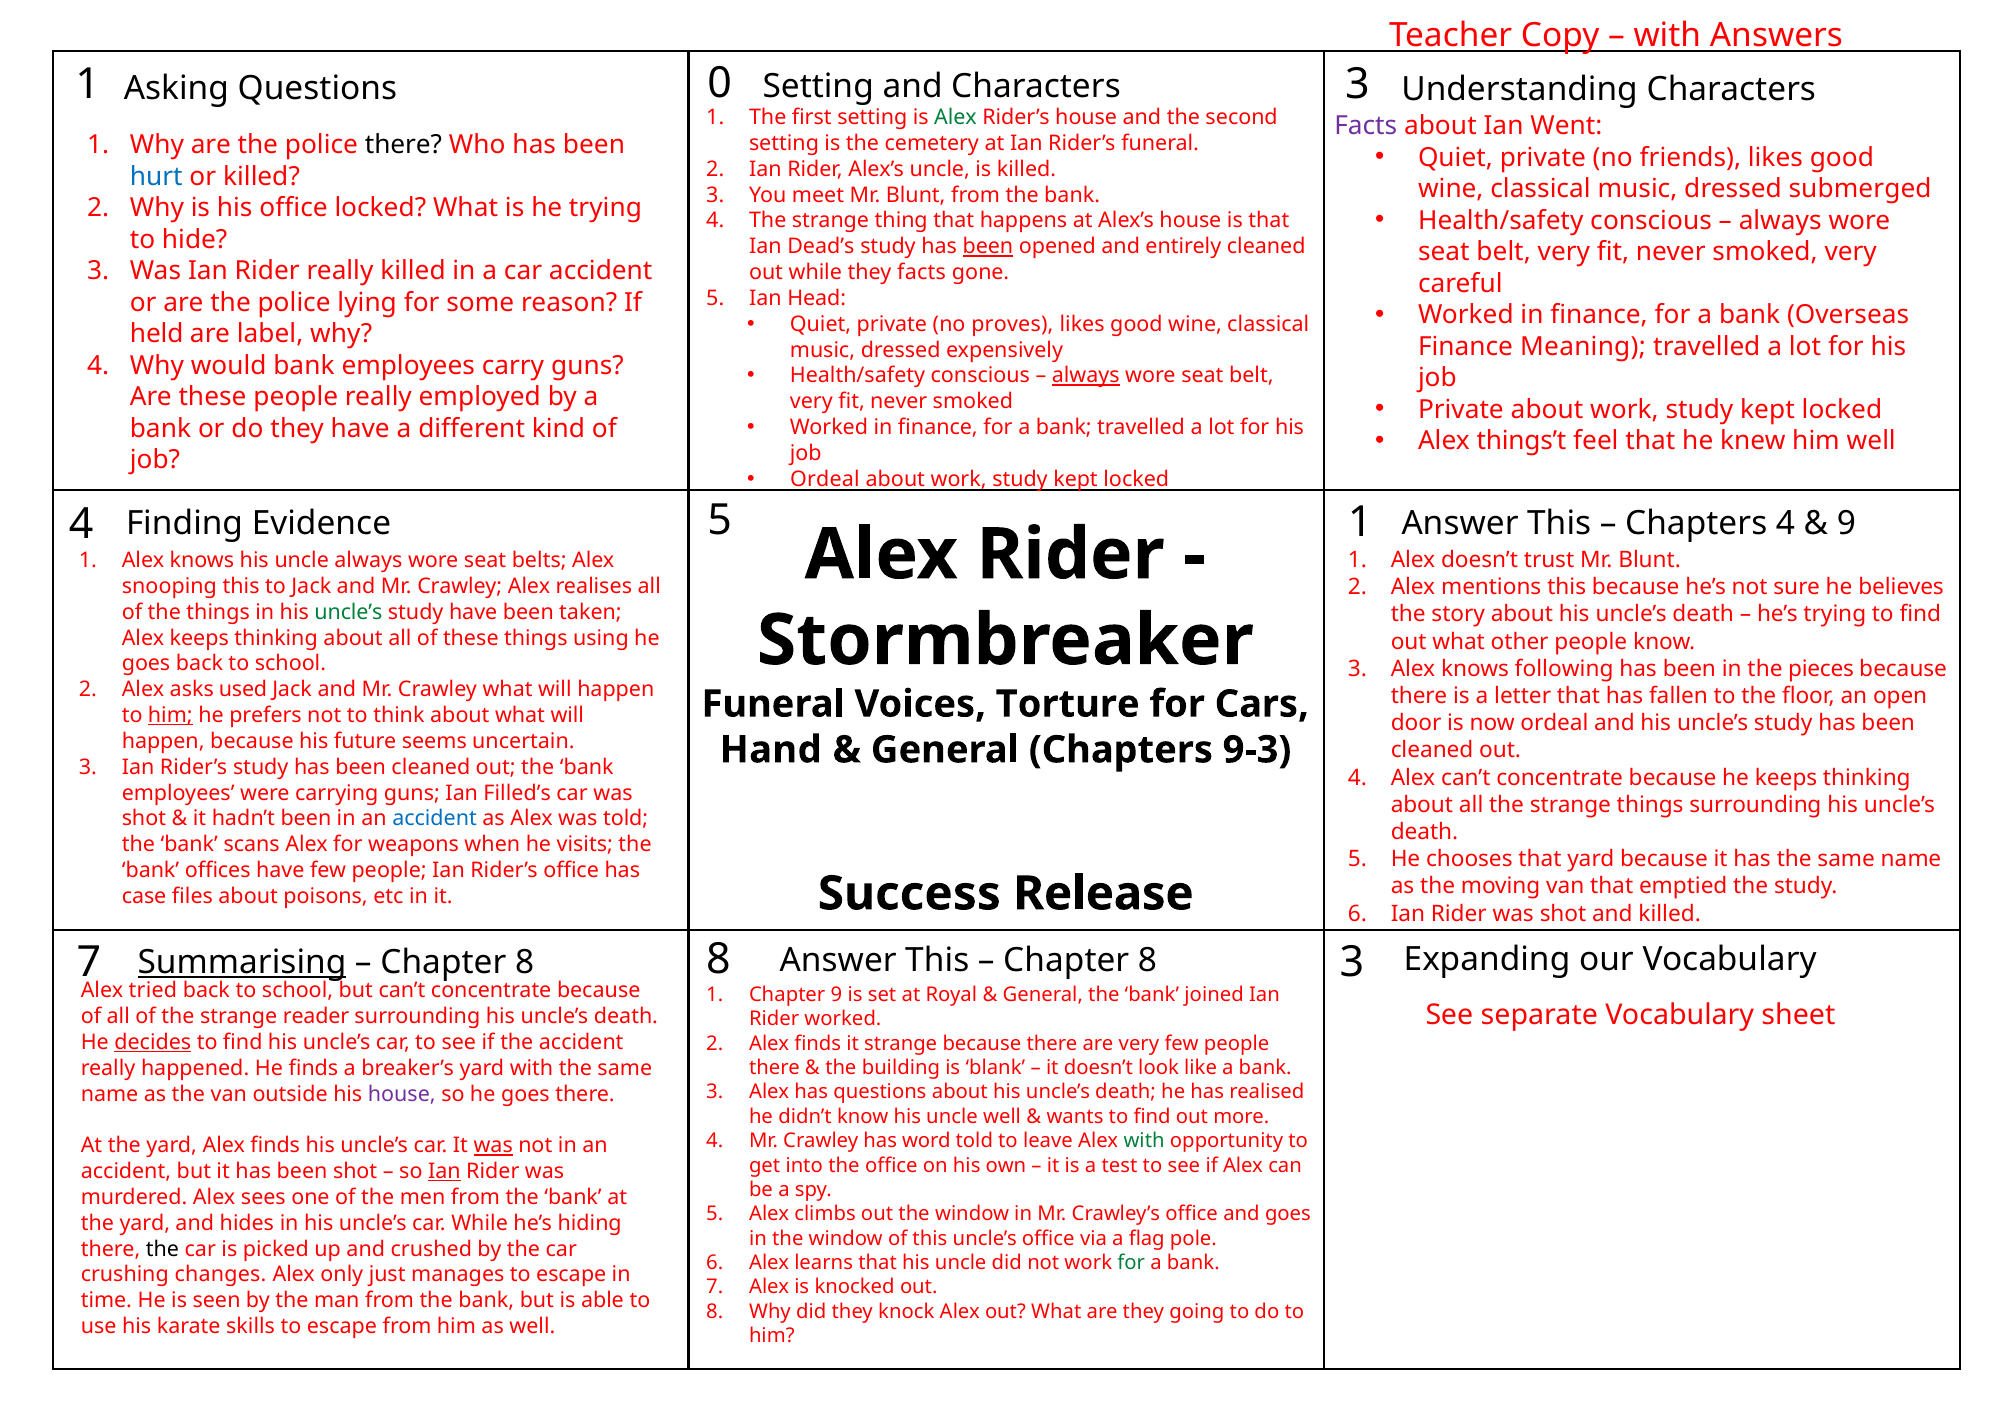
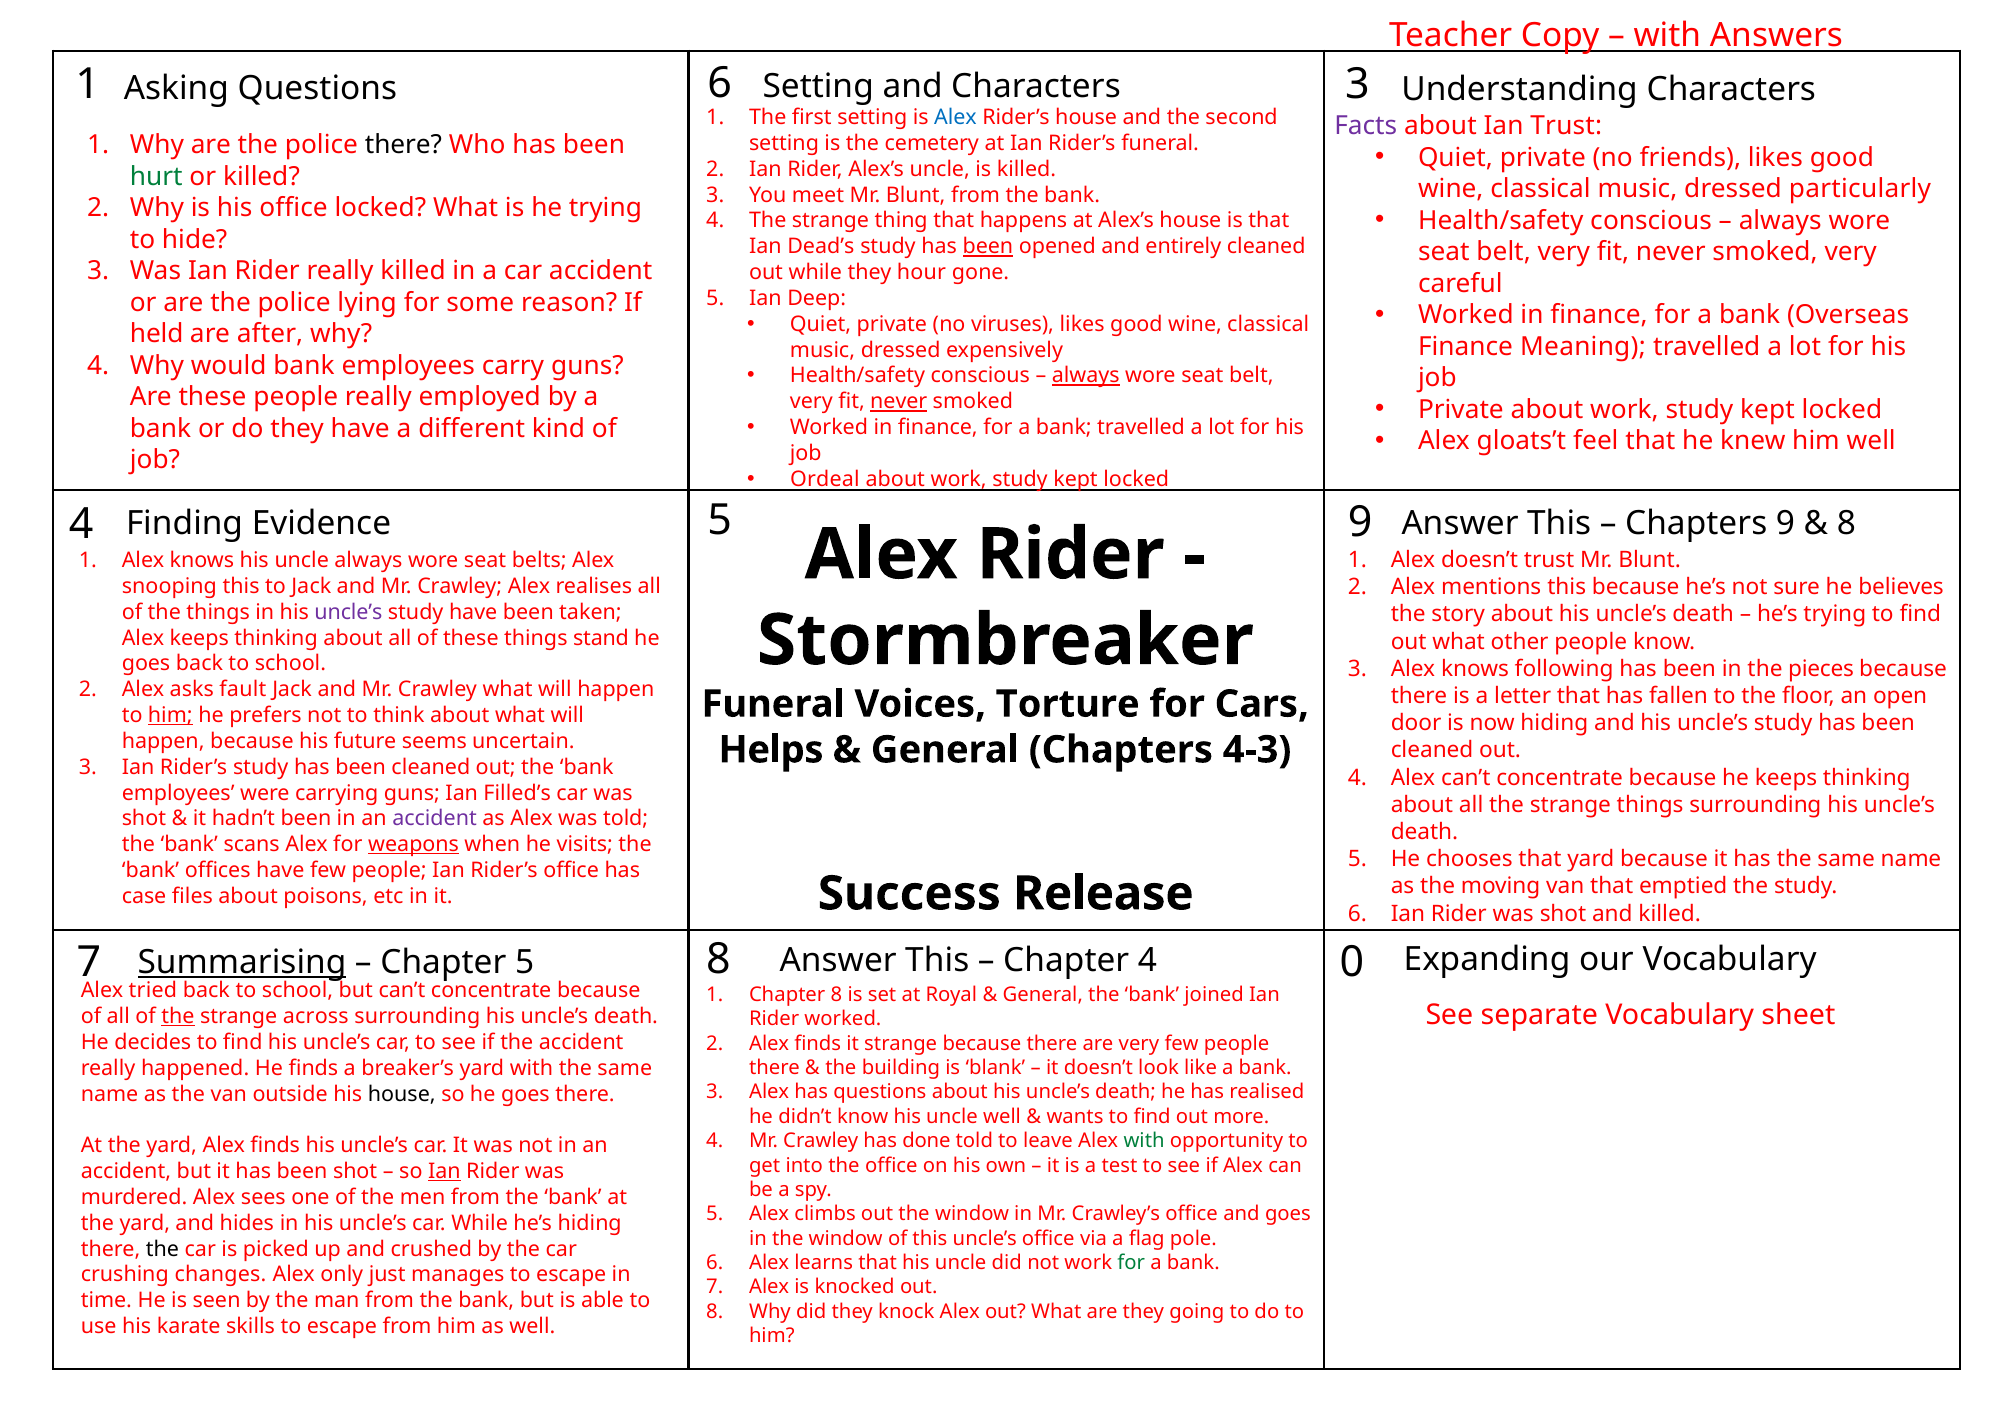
1 0: 0 -> 6 (720, 83)
Alex colour: green -> blue (955, 117)
Ian Went: Went -> Trust (1566, 126)
hurt colour: blue -> green (156, 176)
submerged: submerged -> particularly (1860, 189)
they facts: facts -> hour (922, 272)
Head: Head -> Deep (817, 298)
proves: proves -> viruses (1013, 324)
label: label -> after (270, 334)
never underline: none -> present (899, 402)
things’t: things’t -> gloats’t (1521, 441)
5 1: 1 -> 9 (1360, 522)
Chapters 4: 4 -> 9 (1785, 523)
9: 9 -> 8 (1846, 523)
uncle’s colour: green -> purple (348, 612)
using: using -> stand (601, 638)
used: used -> fault (243, 690)
now ordeal: ordeal -> hiding (1554, 723)
Hand: Hand -> Helps (771, 750)
9-3: 9-3 -> 4-3 (1257, 750)
accident colour: blue -> purple (435, 819)
weapons underline: none -> present (414, 844)
8 3: 3 -> 0 (1352, 962)
8: 8 -> 4 (1147, 960)
8: 8 -> 5 (525, 963)
Chapter 9: 9 -> 8 (837, 995)
the underline: none -> present (178, 1016)
reader: reader -> across (316, 1016)
decides underline: present -> none (153, 1042)
house colour: purple -> black (402, 1094)
word: word -> done (926, 1141)
was underline: present -> none (493, 1145)
